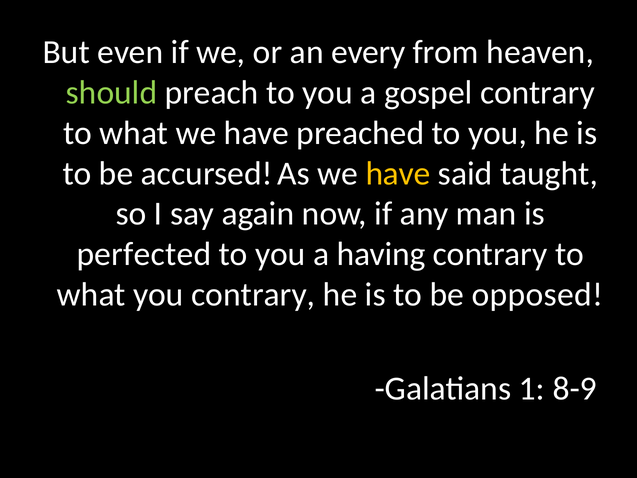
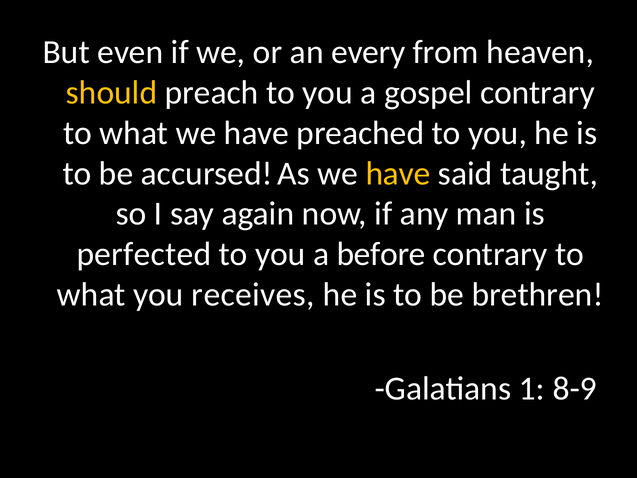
should colour: light green -> yellow (111, 93)
having: having -> before (381, 254)
you contrary: contrary -> receives (253, 294)
opposed: opposed -> brethren (538, 294)
